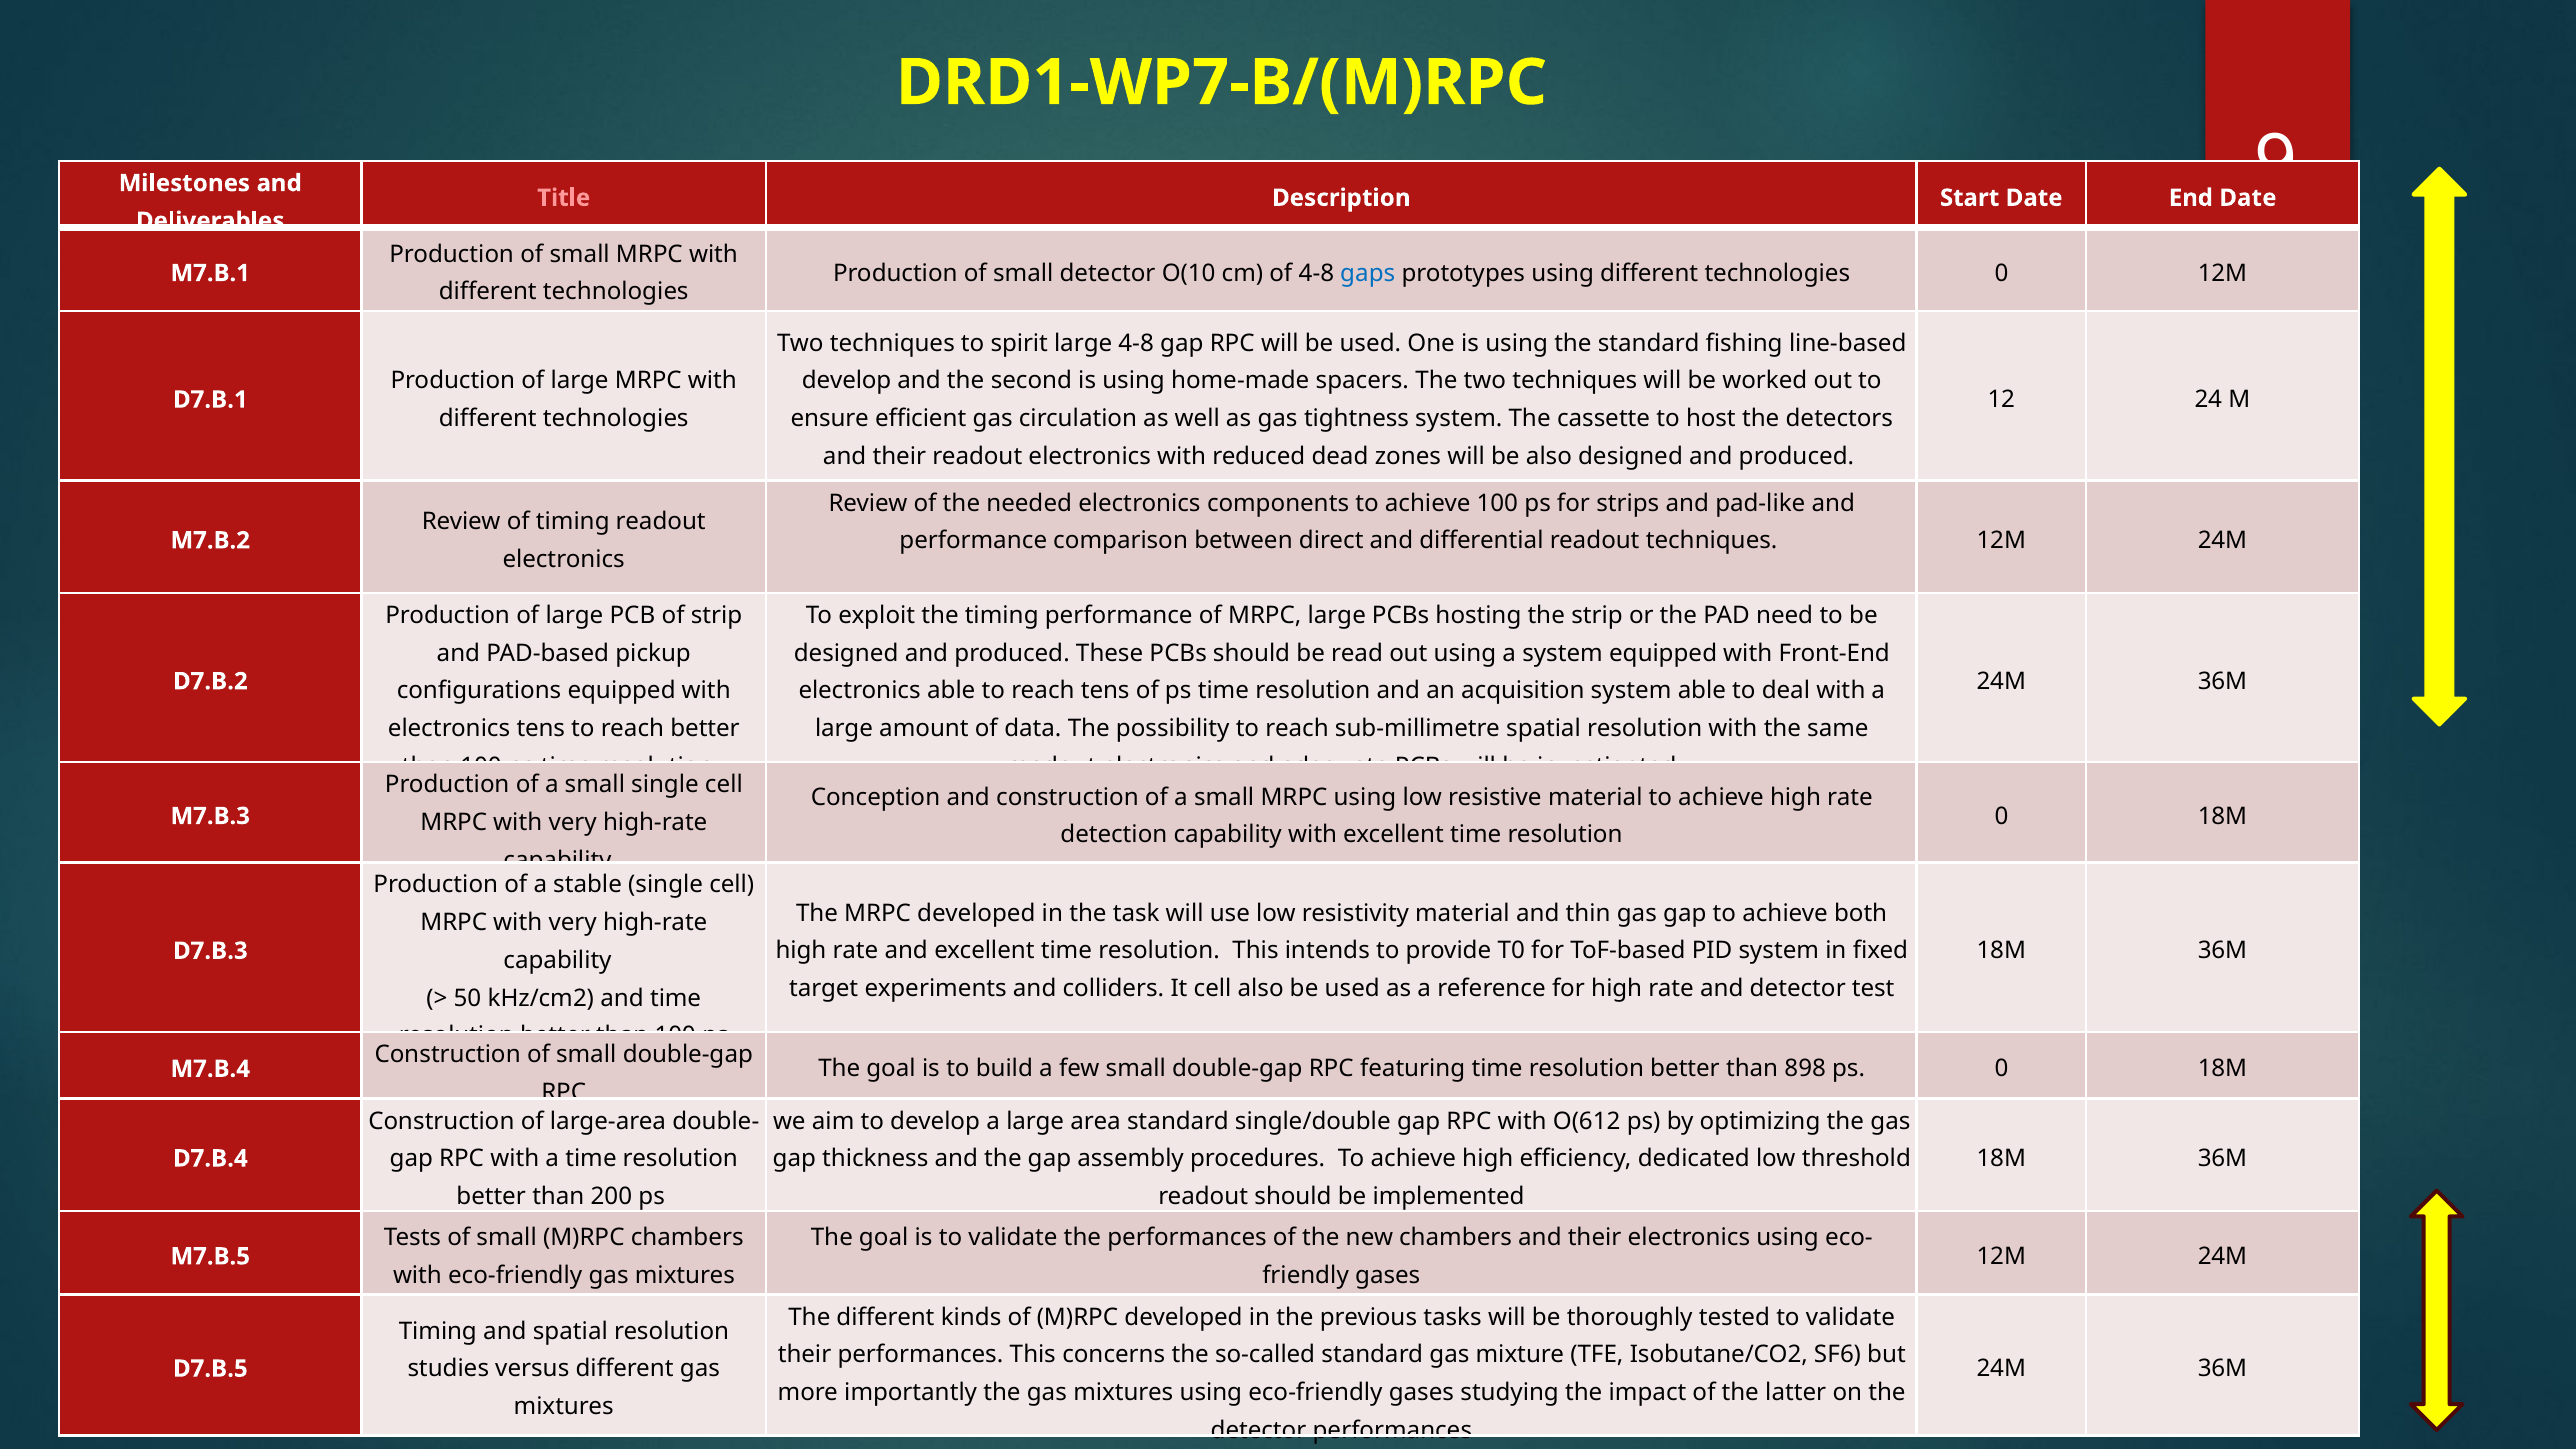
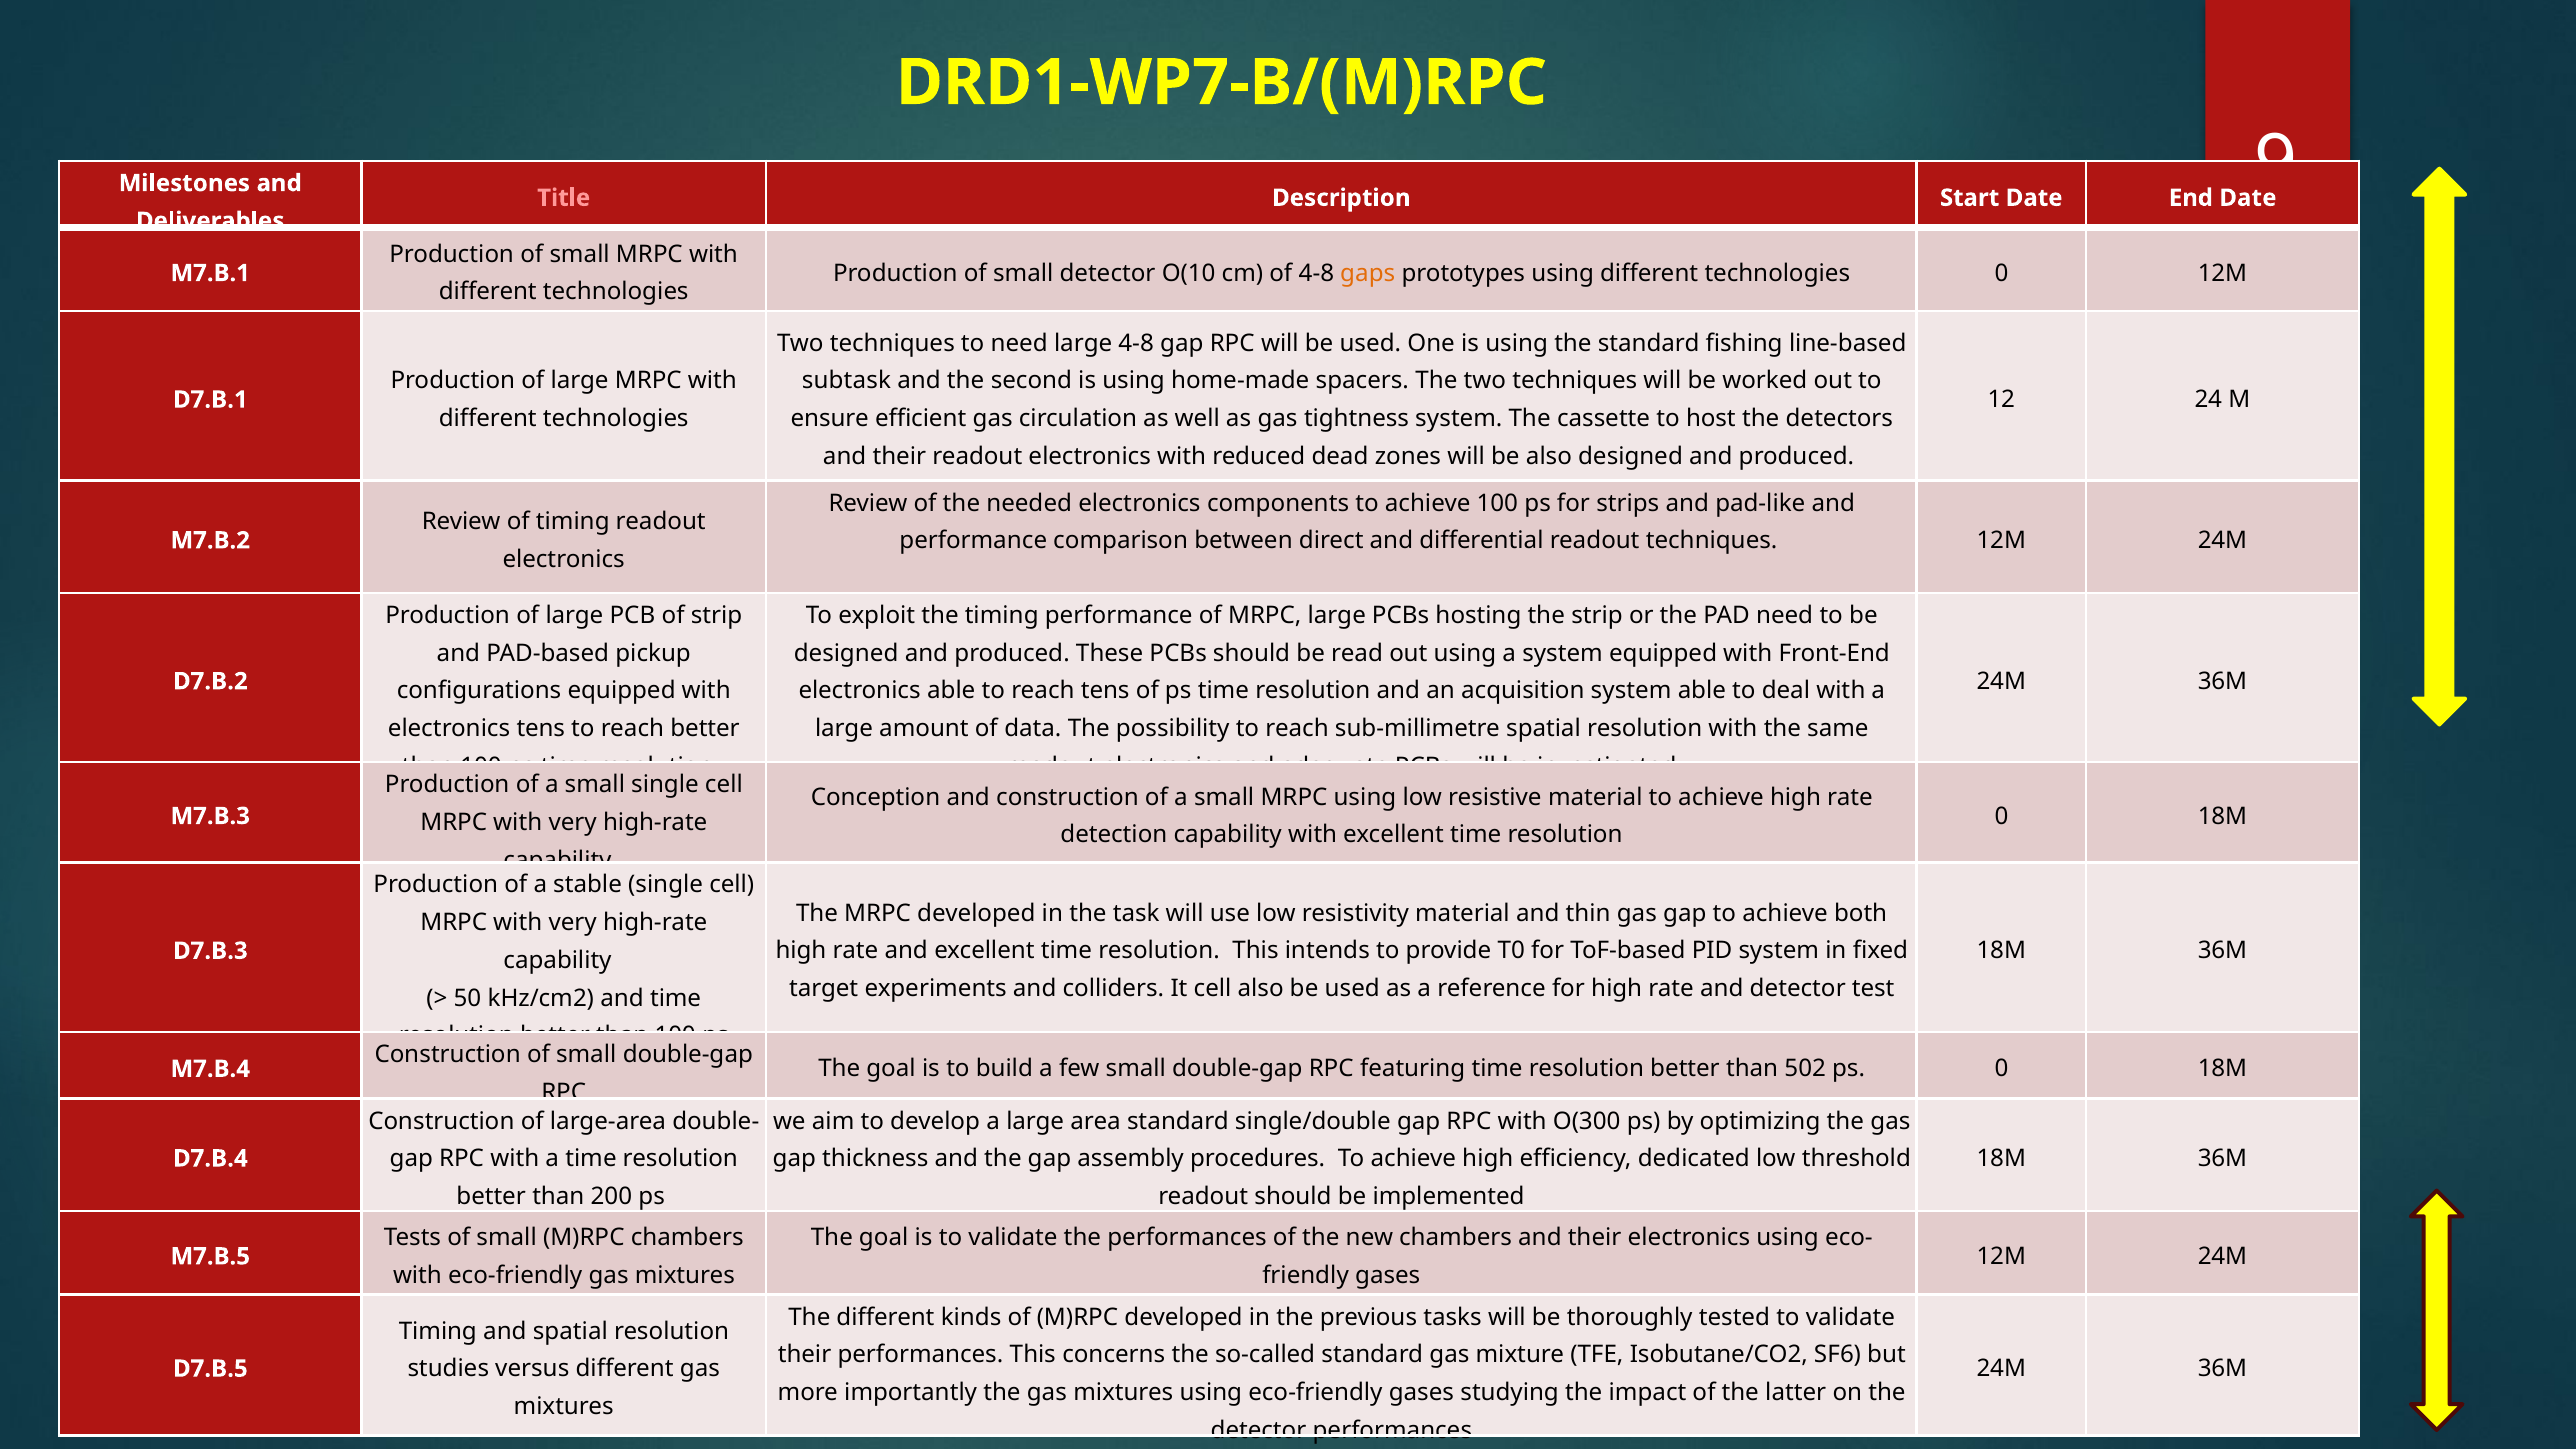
gaps colour: blue -> orange (1368, 273)
to spirit: spirit -> need (1019, 343)
develop: develop -> subtask (846, 381)
898: 898 -> 502 (1805, 1069)
O(612: O(612 -> O(300 (1587, 1121)
